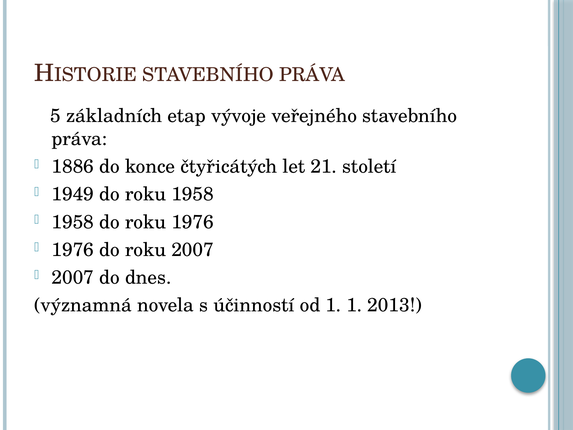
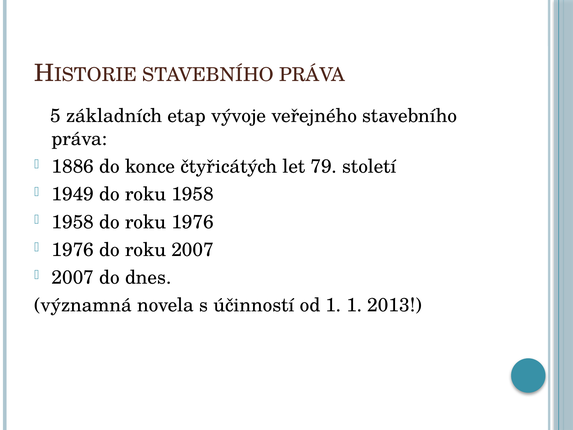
21: 21 -> 79 (324, 167)
